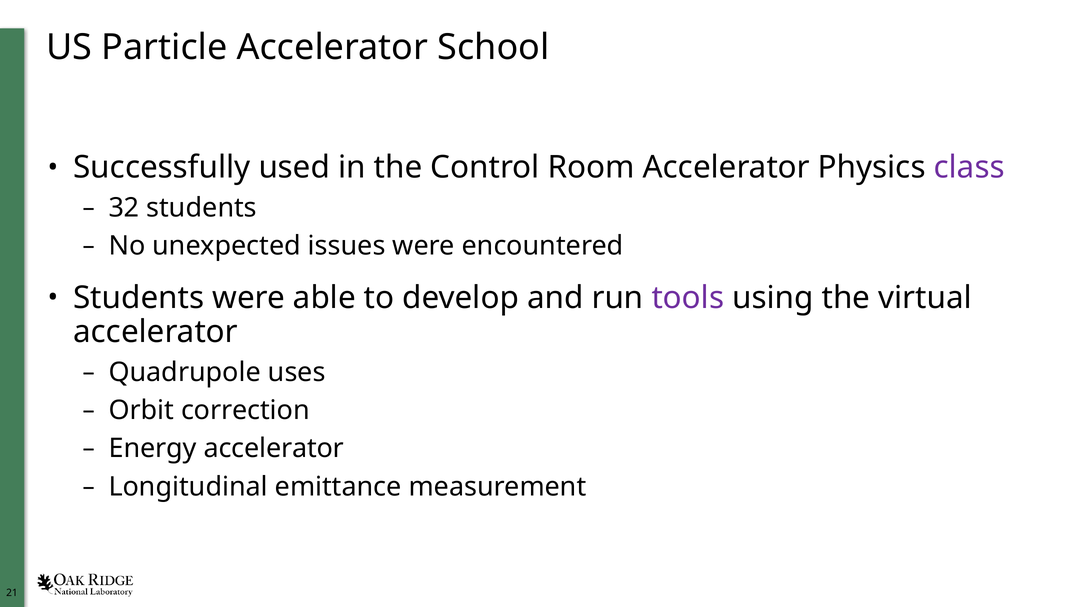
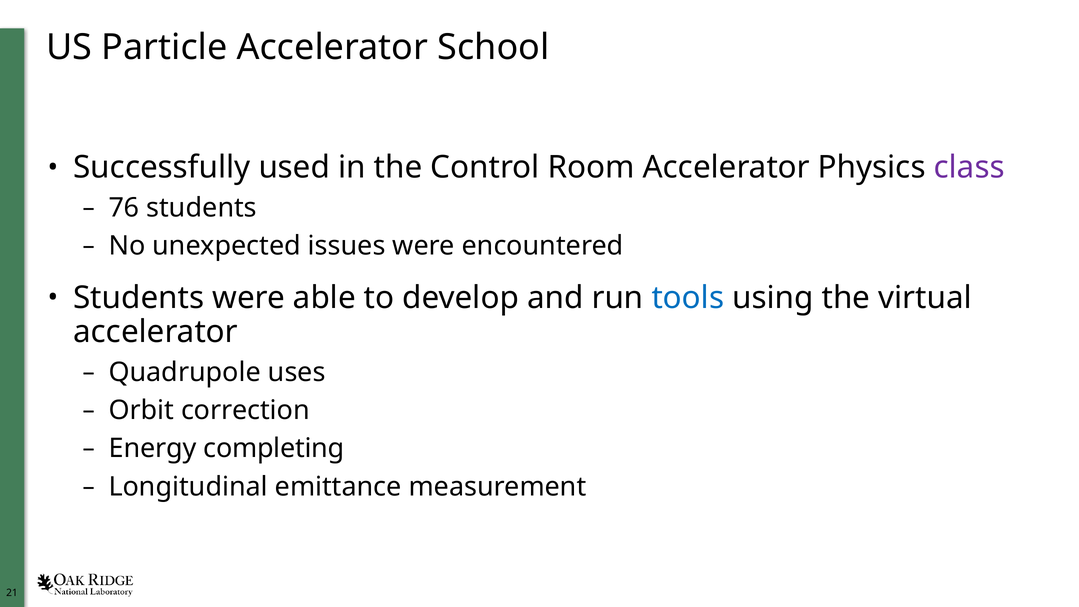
32: 32 -> 76 (124, 208)
tools colour: purple -> blue (688, 298)
Energy accelerator: accelerator -> completing (274, 448)
